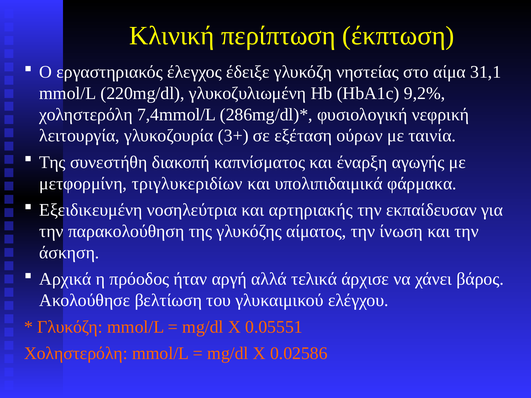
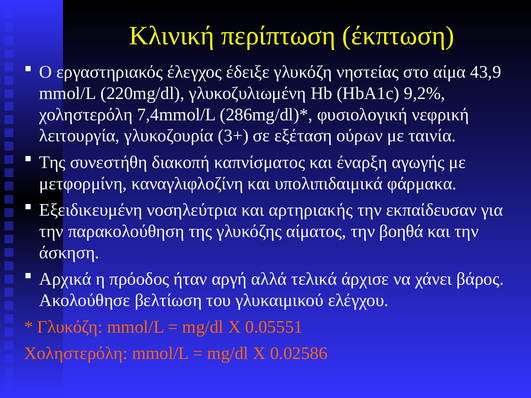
31,1: 31,1 -> 43,9 (486, 72)
τριγλυκεριδίων: τριγλυκεριδίων -> καναγλιφλοζίνη (187, 184)
ίνωση: ίνωση -> βοηθά (401, 231)
